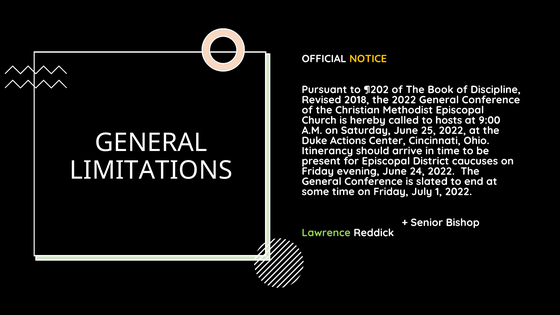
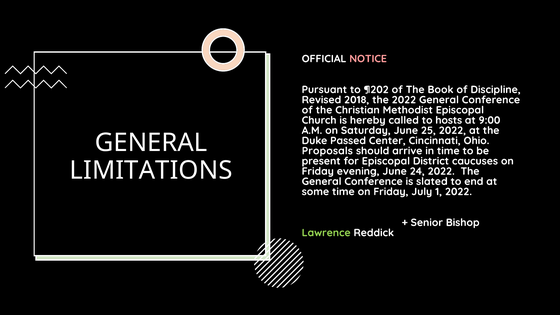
NOTICE colour: yellow -> pink (368, 59)
Actions: Actions -> Passed (348, 141)
Itinerancy: Itinerancy -> Proposals (327, 151)
